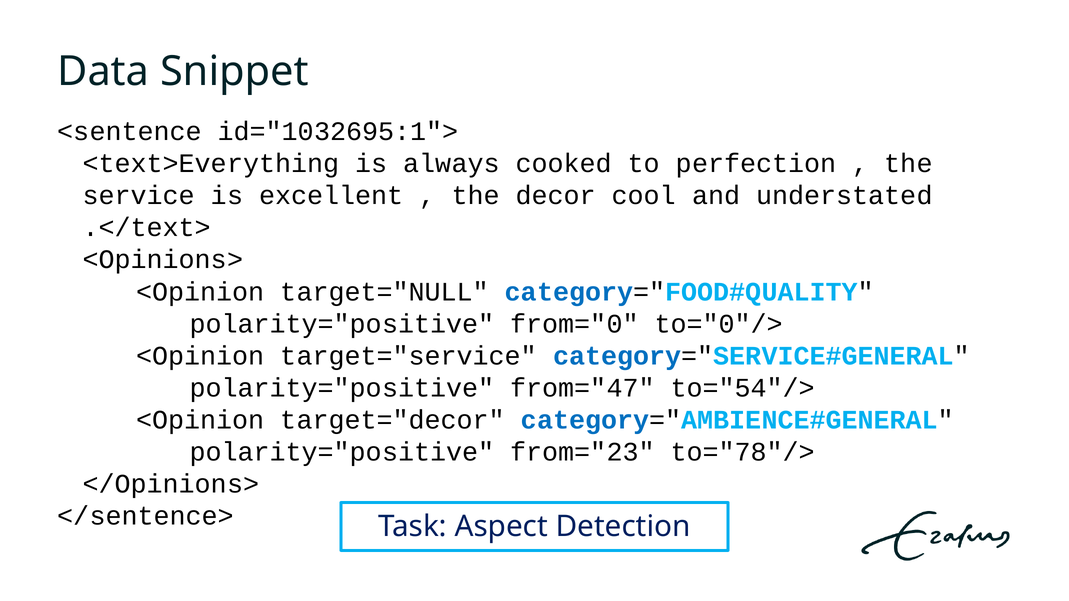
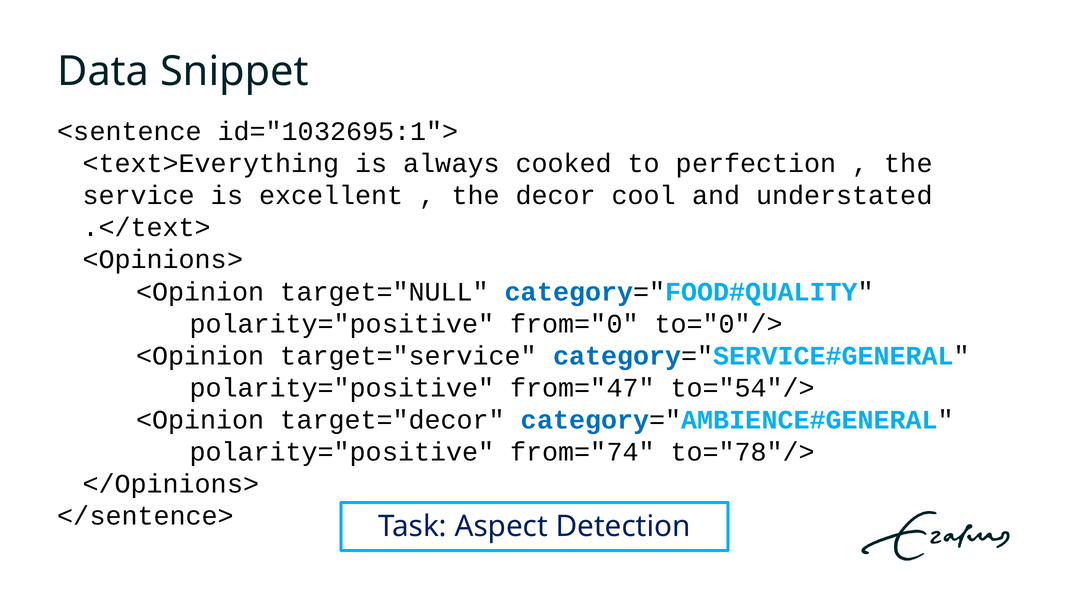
from="23: from="23 -> from="74 (582, 452)
